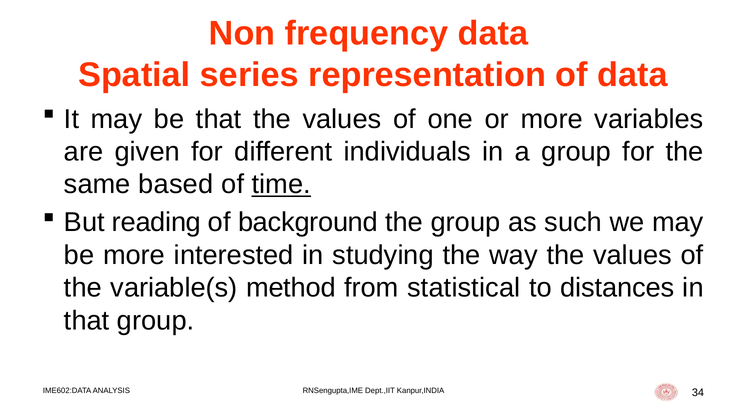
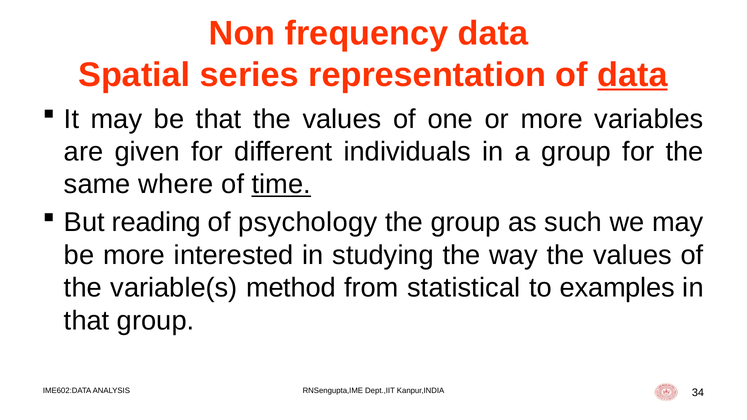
data underline: none -> present (632, 75)
based: based -> where (176, 184)
background: background -> psychology (308, 223)
distances: distances -> examples (617, 288)
